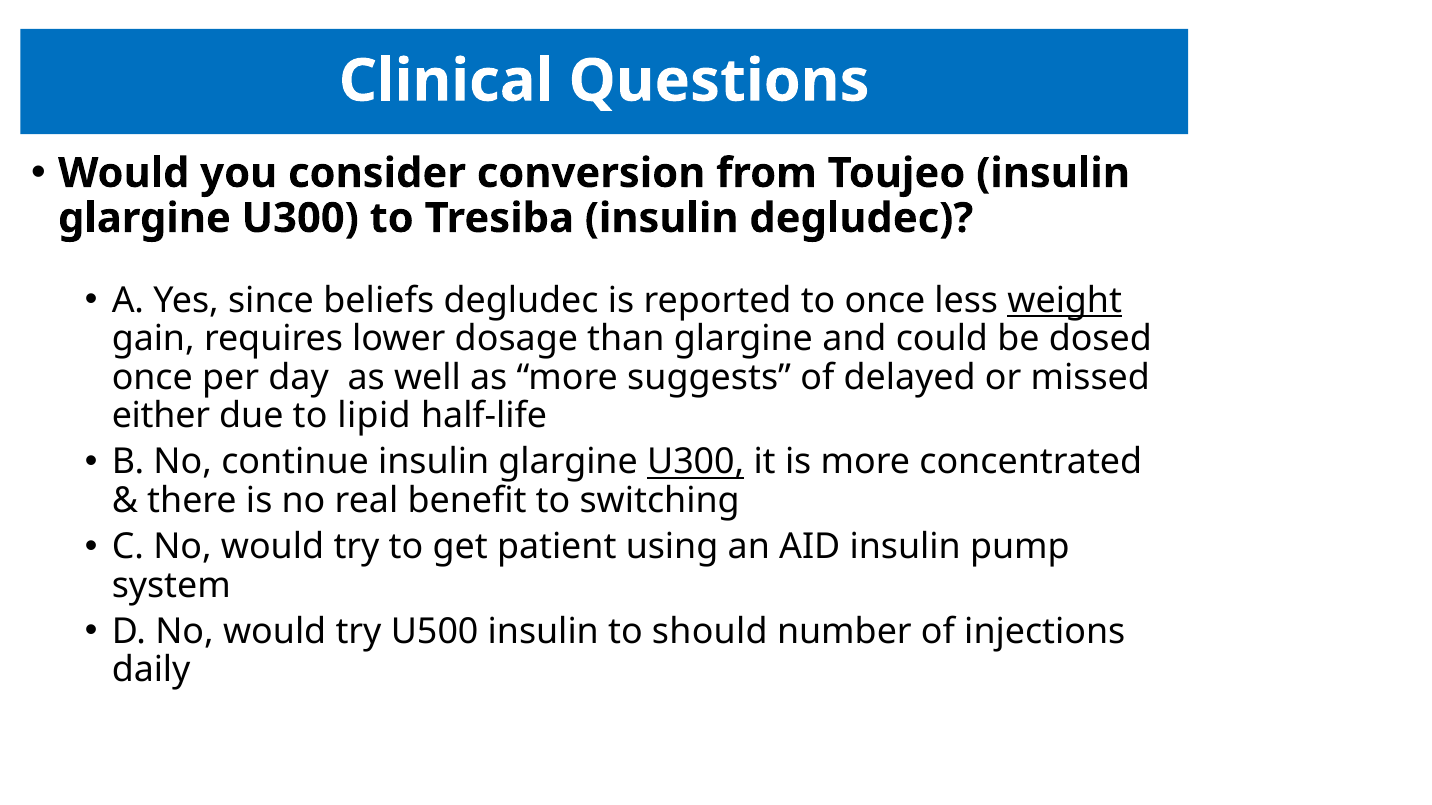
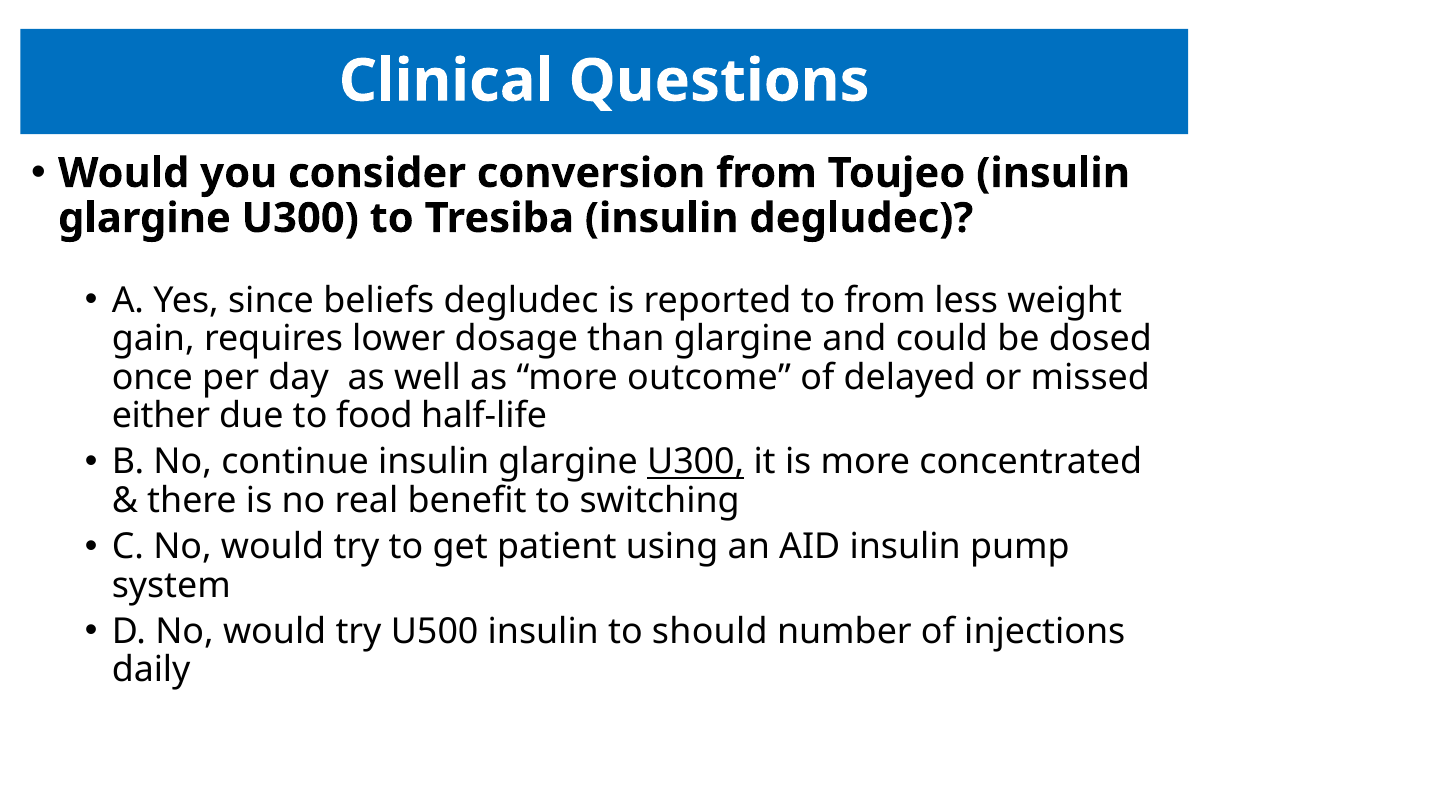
to once: once -> from (885, 300)
weight underline: present -> none (1065, 300)
suggests: suggests -> outcome (709, 378)
lipid: lipid -> food (374, 416)
